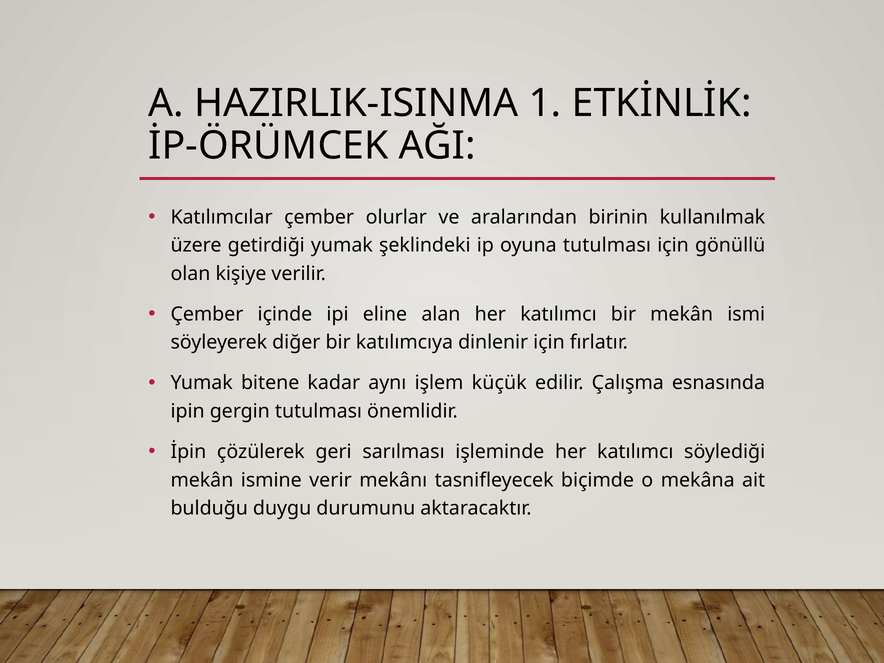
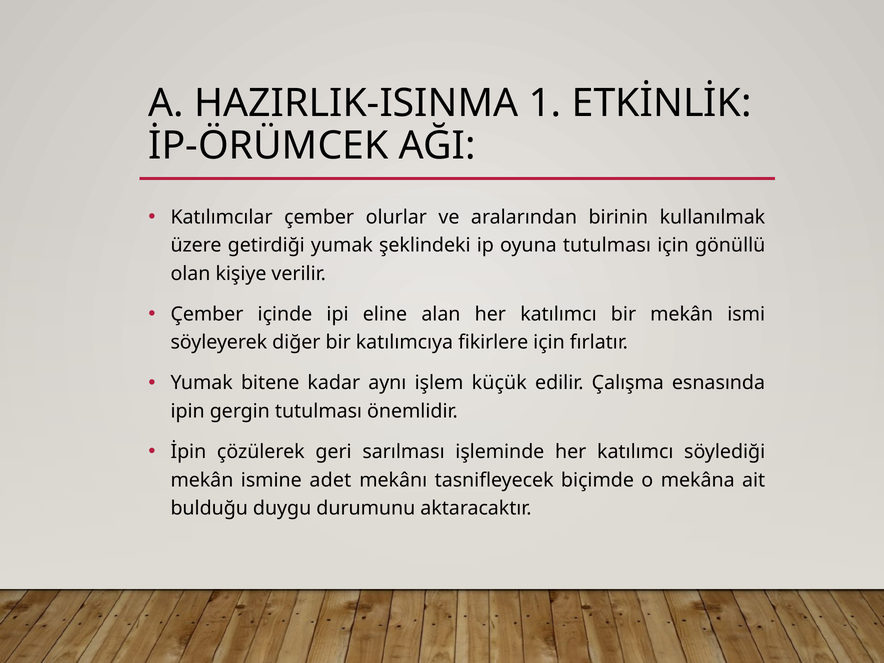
dinlenir: dinlenir -> fikirlere (493, 342)
verir: verir -> adet (330, 480)
